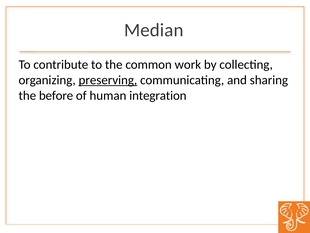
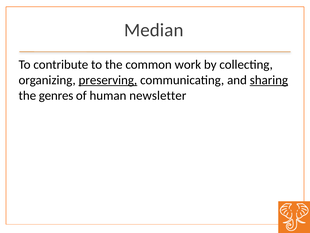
sharing underline: none -> present (269, 80)
before: before -> genres (56, 95)
integration: integration -> newsletter (158, 95)
